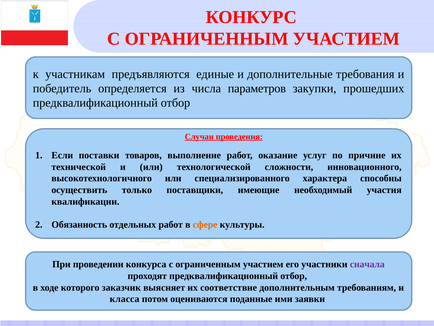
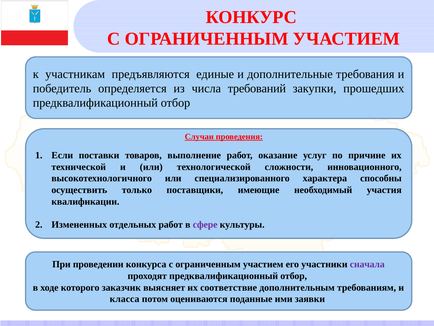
параметров: параметров -> требований (257, 88)
Обязанность: Обязанность -> Измененных (79, 224)
сфере colour: orange -> purple (205, 224)
